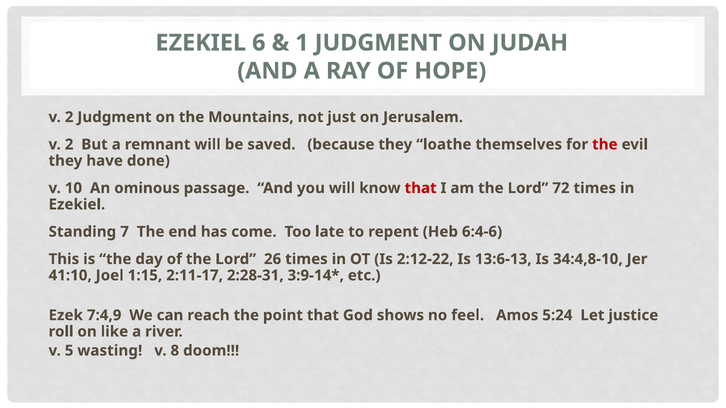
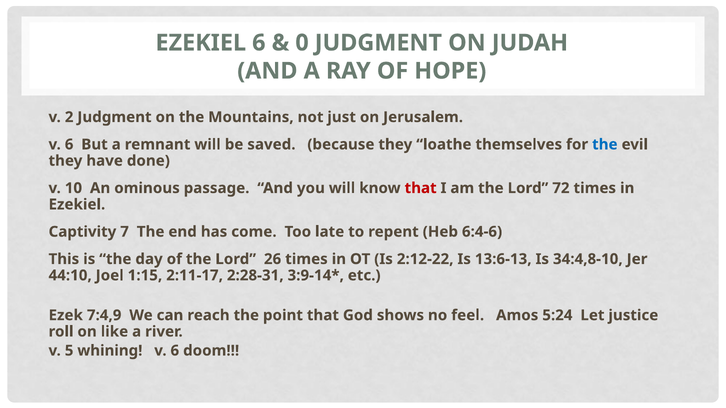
1: 1 -> 0 (302, 43)
2: 2 -> 6 (69, 145)
the colour: red -> blue (605, 145)
Standing: Standing -> Captivity (82, 232)
41:10: 41:10 -> 44:10 (70, 276)
wasting: wasting -> whining (110, 351)
8: 8 -> 6 (175, 351)
